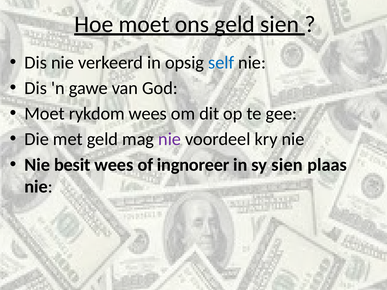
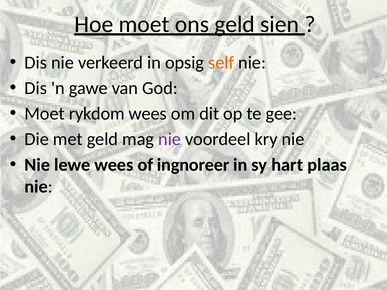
self colour: blue -> orange (221, 63)
besit: besit -> lewe (72, 165)
sy sien: sien -> hart (287, 165)
